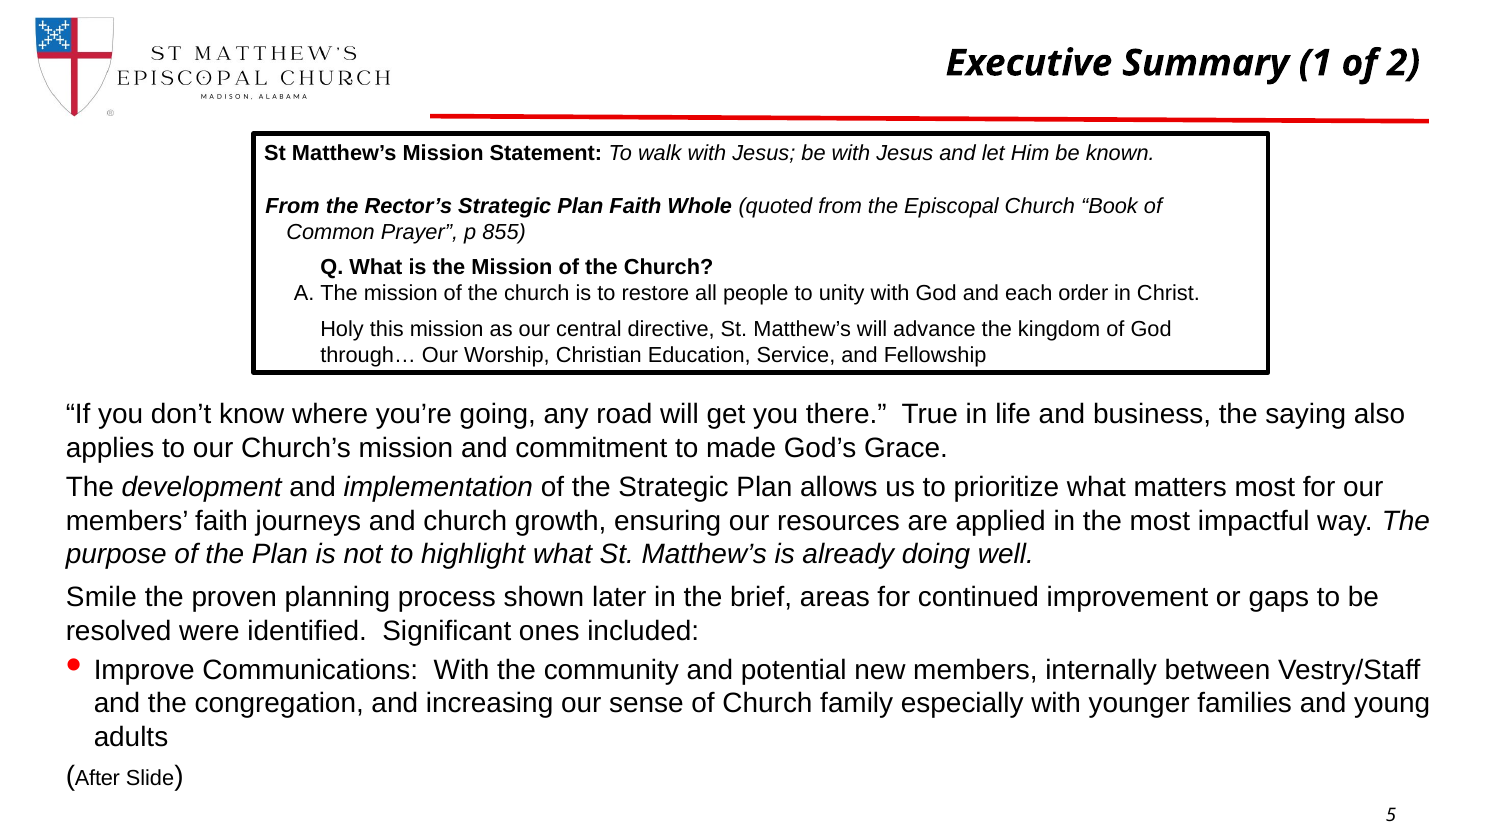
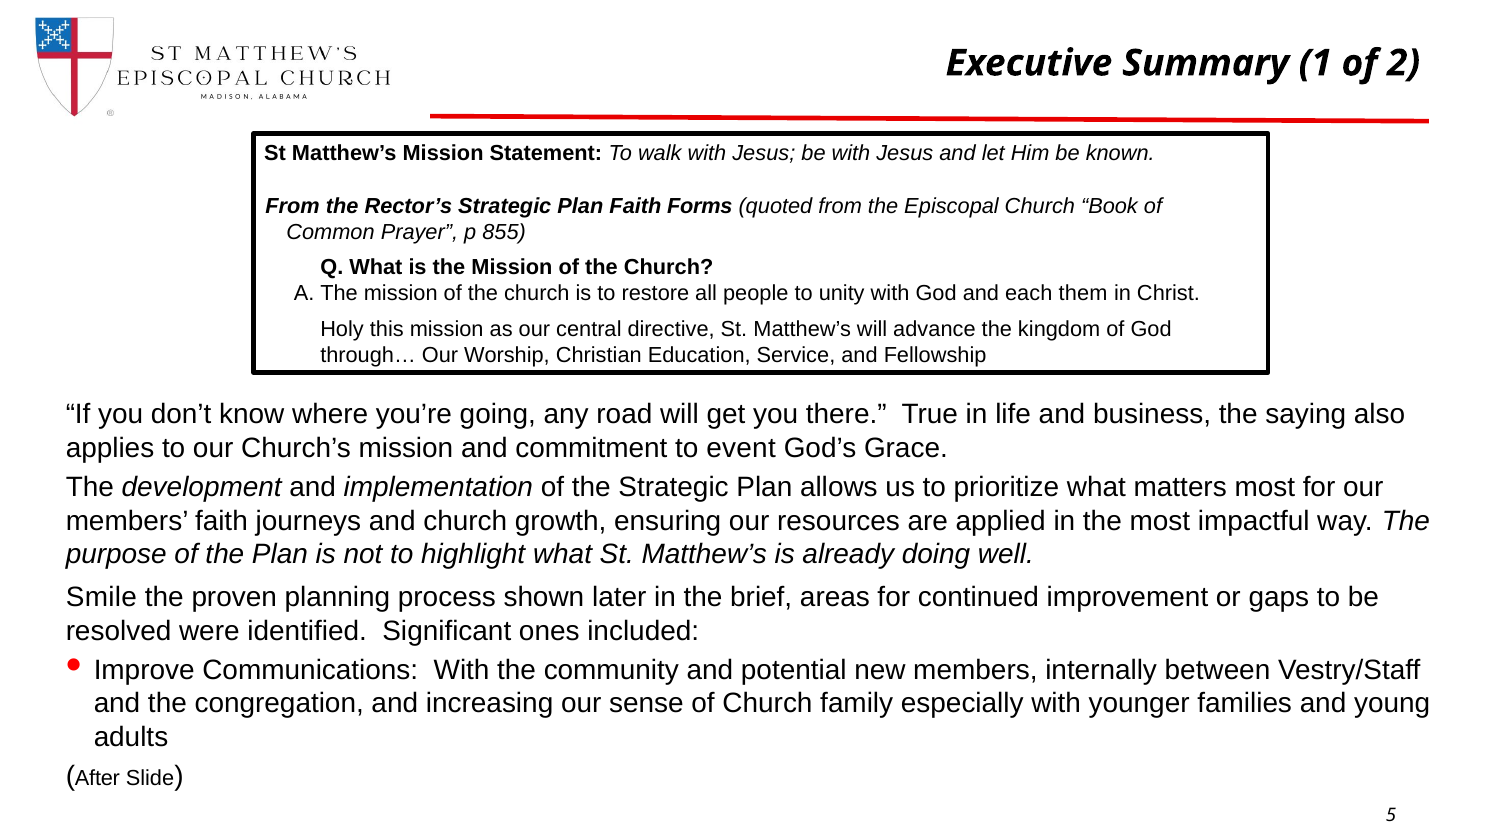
Whole: Whole -> Forms (700, 206)
order: order -> them (1083, 294)
made: made -> event (741, 448)
